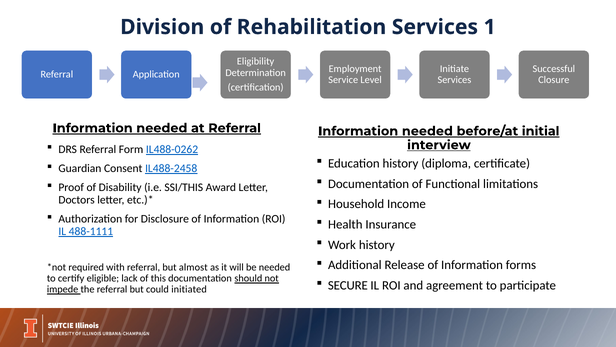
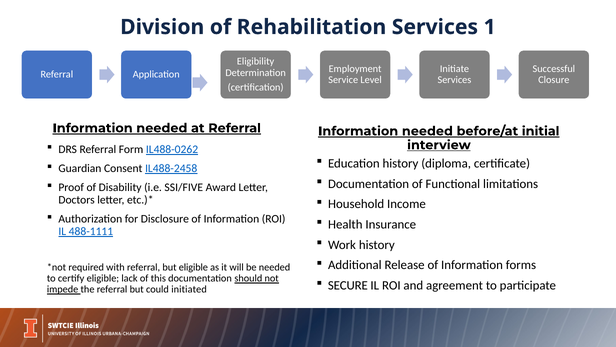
SSI/THIS: SSI/THIS -> SSI/FIVE (184, 187)
but almost: almost -> eligible (193, 267)
